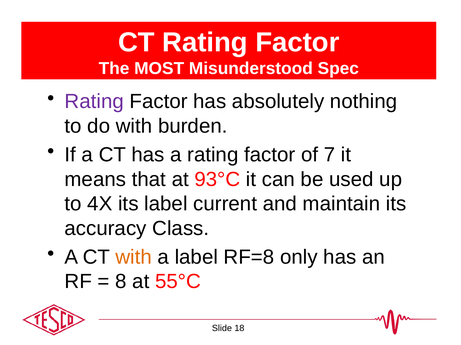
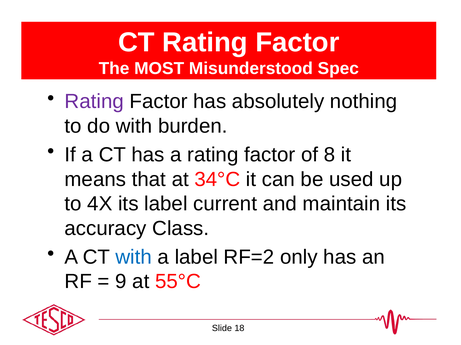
7: 7 -> 8 (330, 155)
93°C: 93°C -> 34°C (217, 180)
with colour: orange -> blue (134, 258)
RF=8: RF=8 -> RF=2 (249, 258)
8: 8 -> 9 (121, 282)
